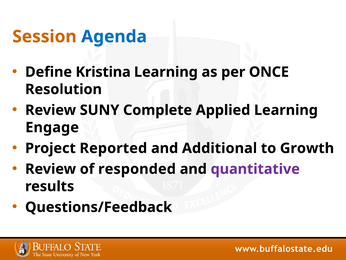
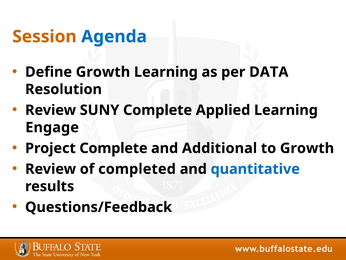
Define Kristina: Kristina -> Growth (103, 72)
ONCE: ONCE -> DATA (269, 72)
Project Reported: Reported -> Complete (113, 148)
responded: responded -> completed (137, 169)
quantitative colour: purple -> blue (255, 169)
